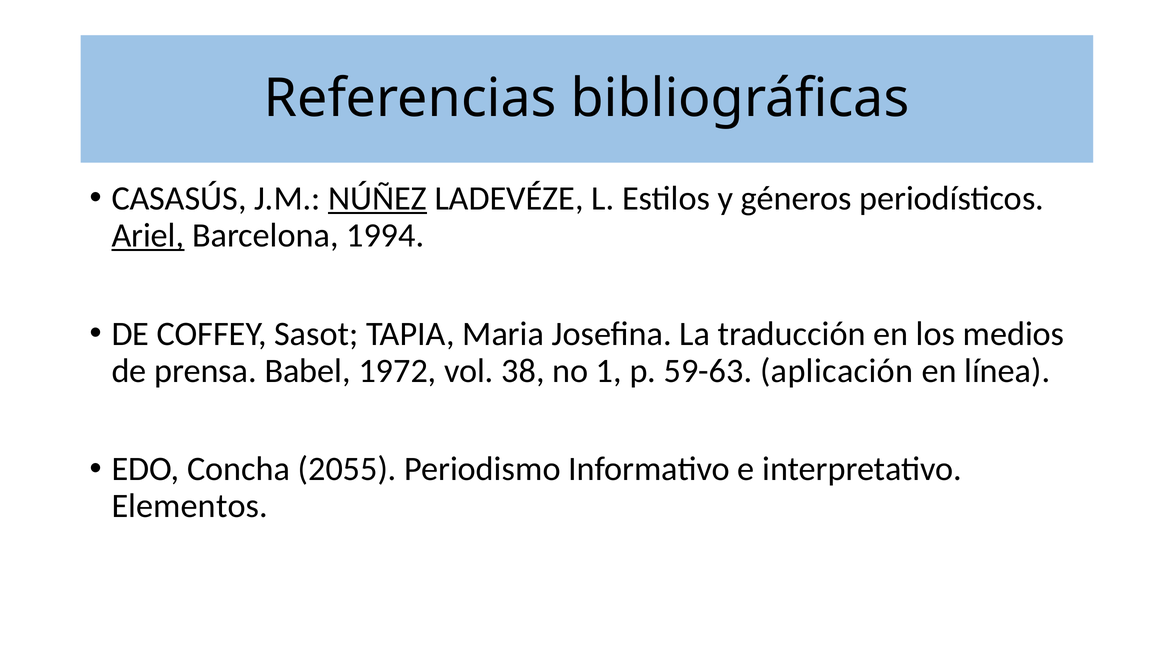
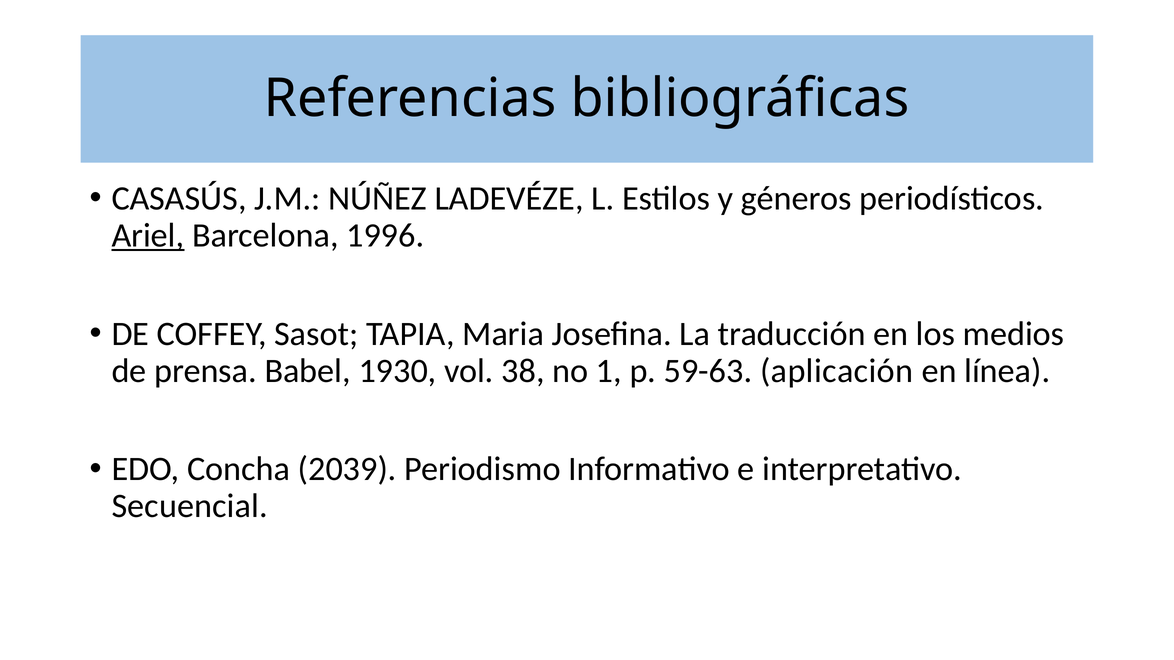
NÚÑEZ underline: present -> none (378, 198)
1994: 1994 -> 1996 (385, 235)
1972: 1972 -> 1930 (397, 371)
2055: 2055 -> 2039 (347, 469)
Elementos: Elementos -> Secuencial (190, 506)
